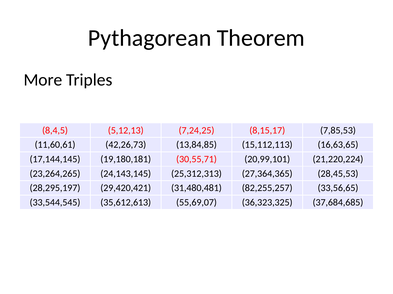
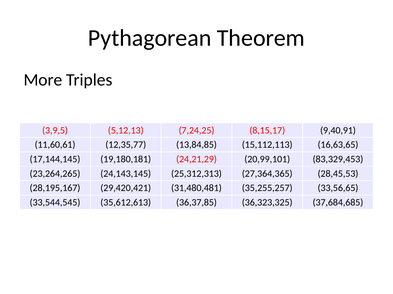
8,4,5: 8,4,5 -> 3,9,5 (55, 131)
7,85,53: 7,85,53 -> 9,40,91 (338, 131)
42,26,73: 42,26,73 -> 12,35,77 (126, 145)
30,55,71: 30,55,71 -> 24,21,29 (197, 160)
21,220,224: 21,220,224 -> 83,329,453 (338, 160)
28,295,197: 28,295,197 -> 28,195,167 (55, 188)
82,255,257: 82,255,257 -> 35,255,257 (267, 188)
55,69,07: 55,69,07 -> 36,37,85 (197, 203)
